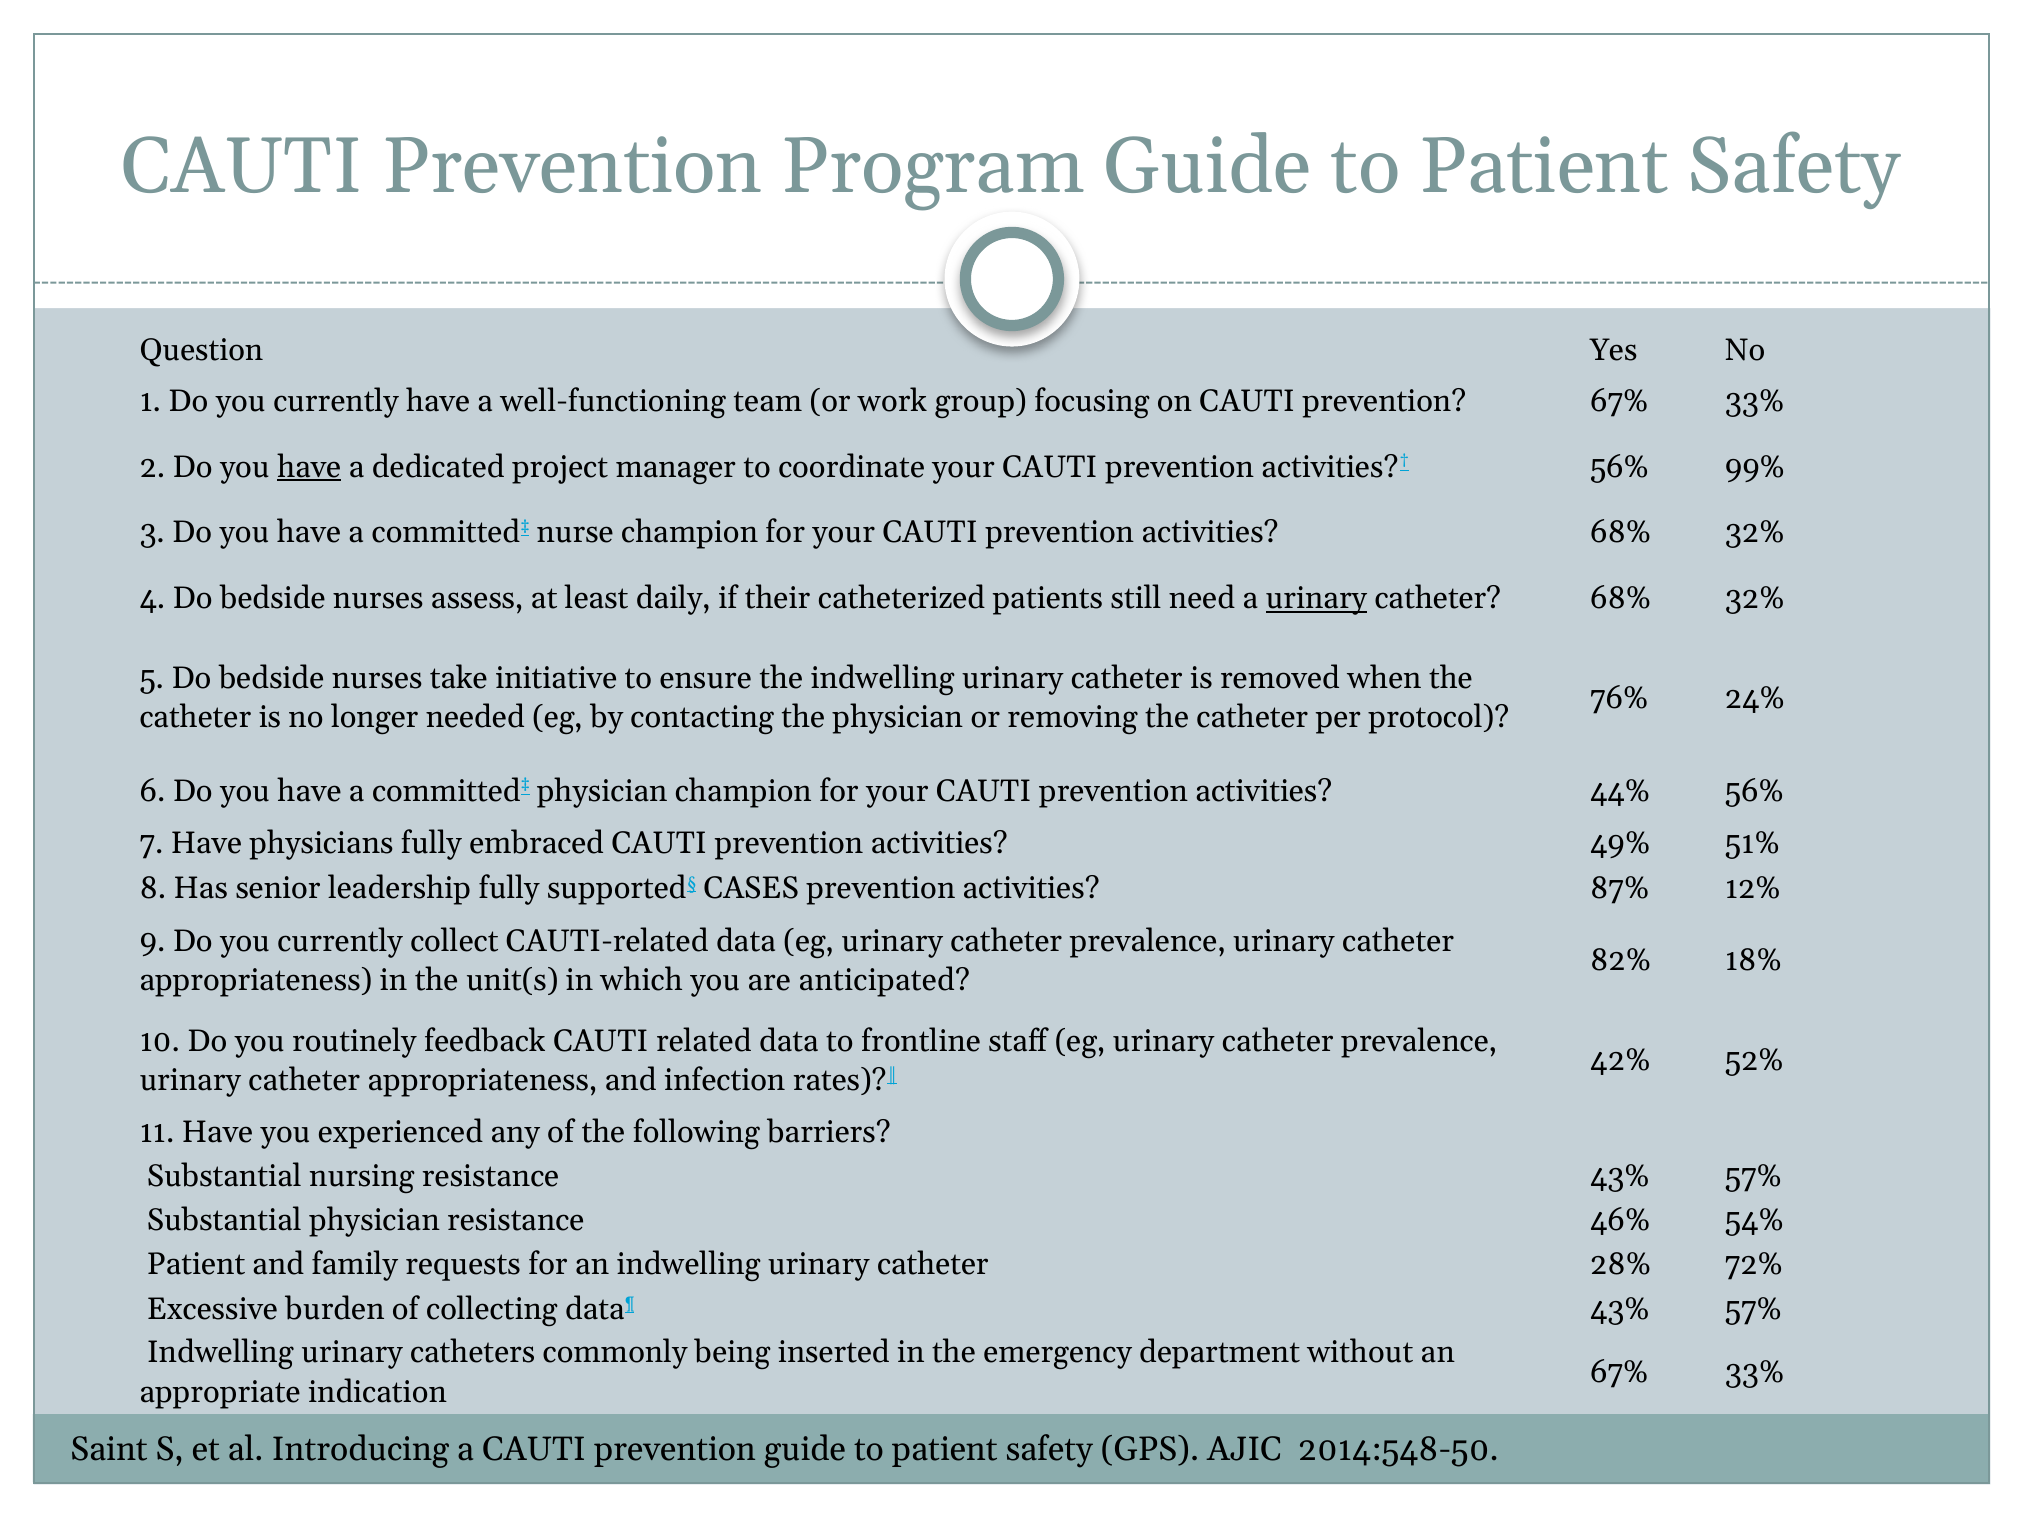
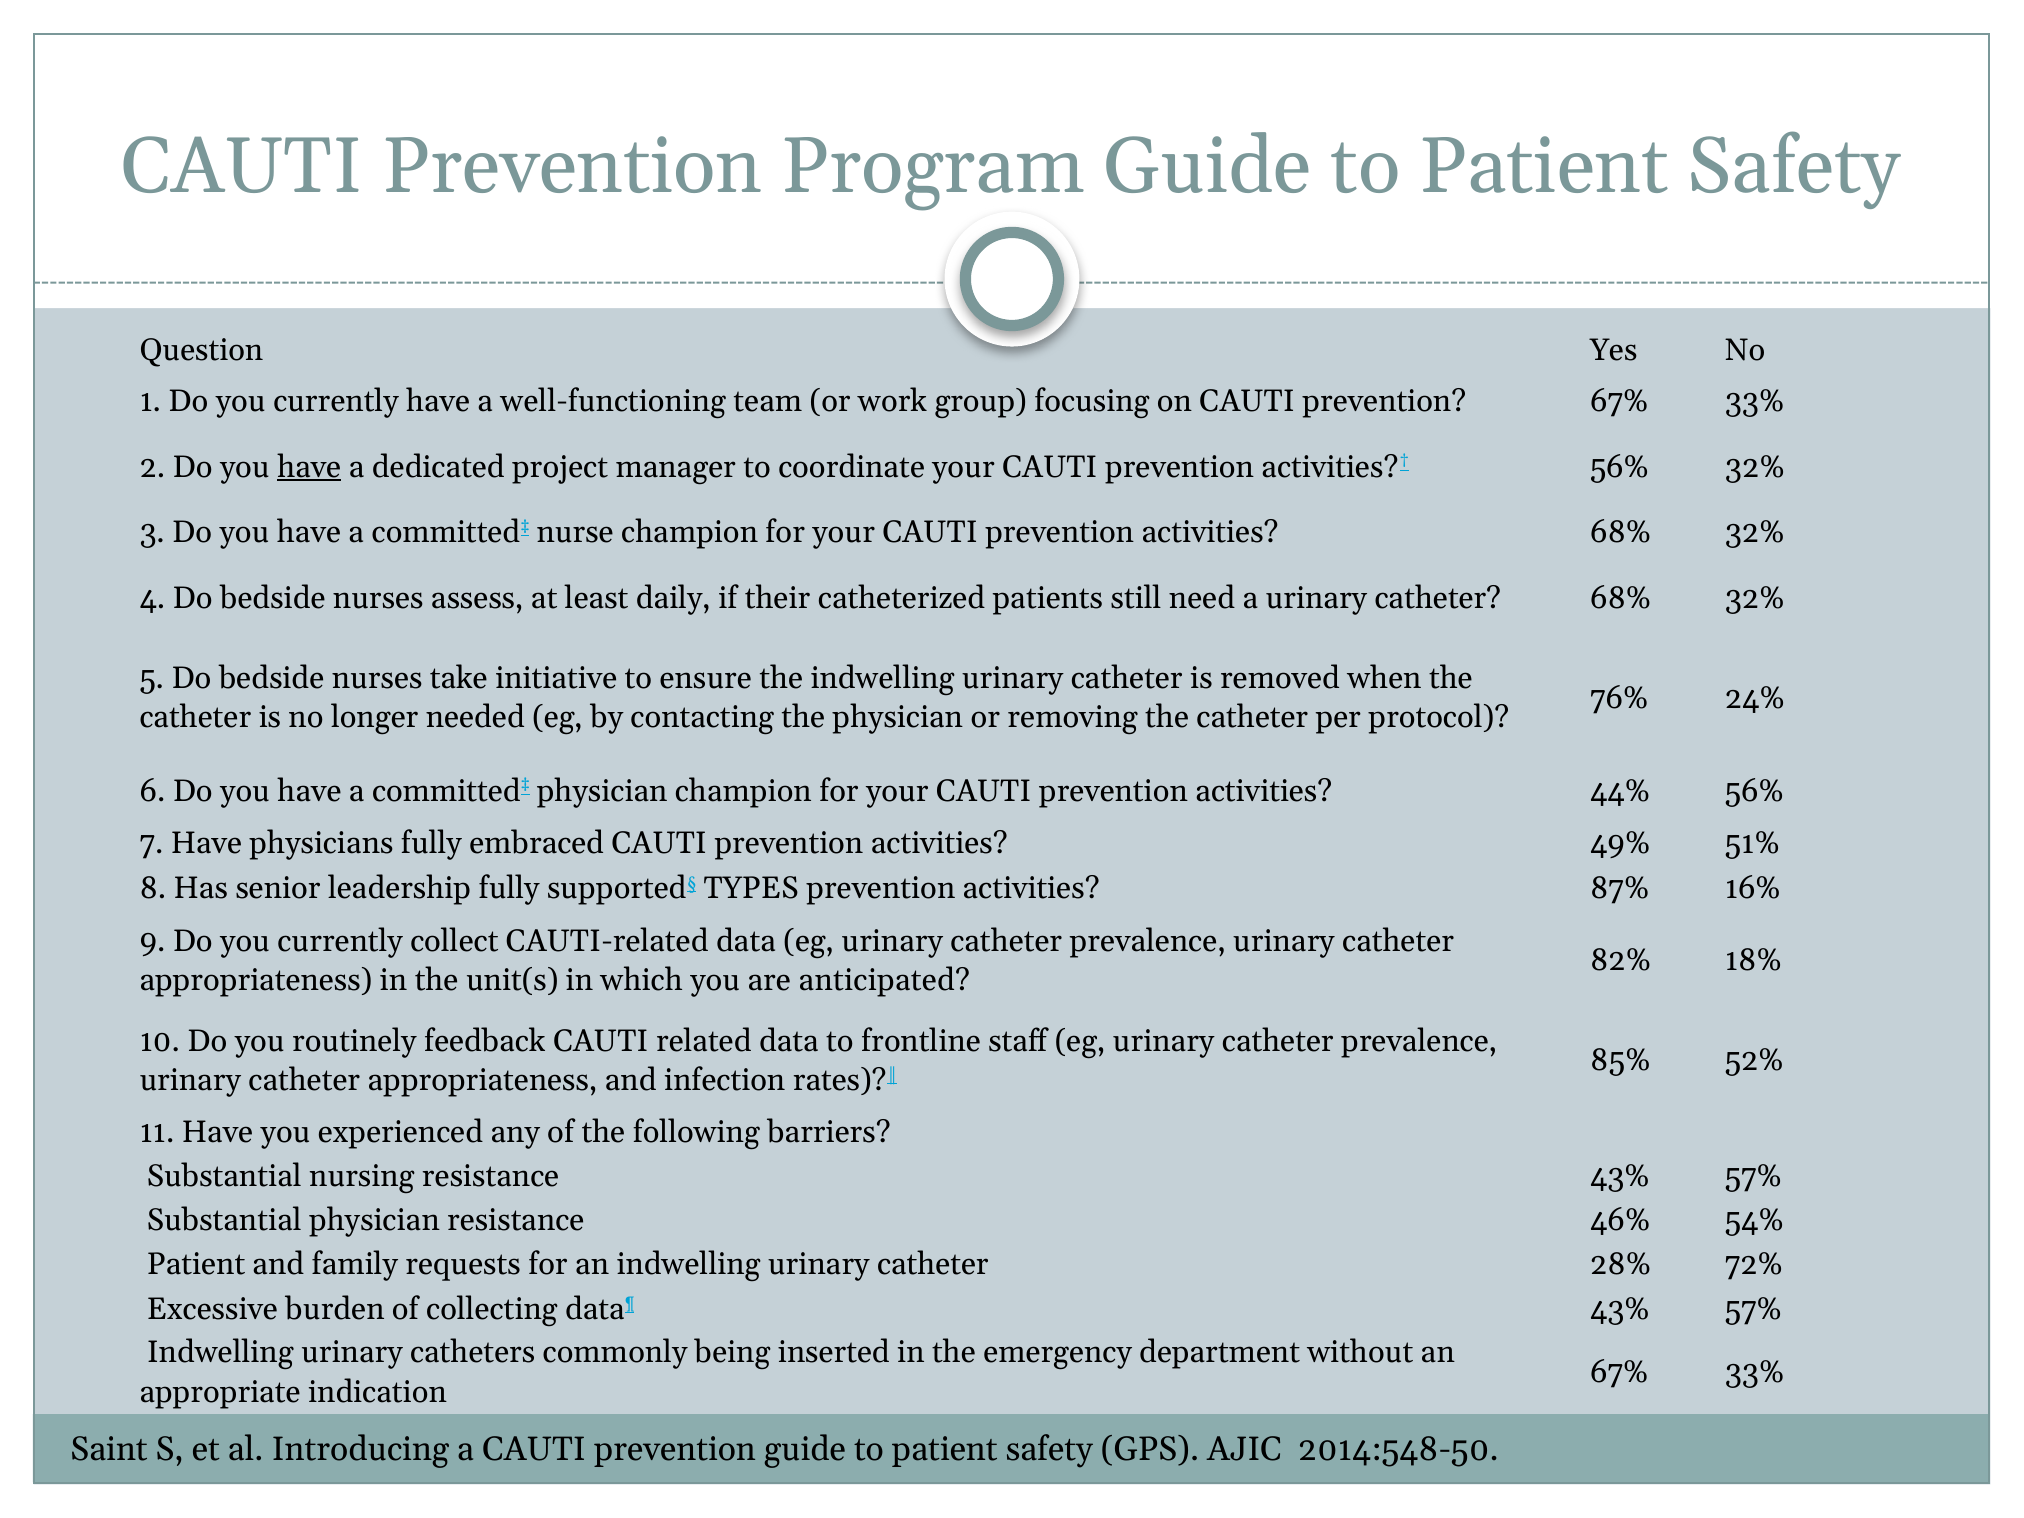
56% 99%: 99% -> 32% (1755, 467)
urinary underline: present -> none (1316, 598)
CASES: CASES -> TYPES (751, 888)
12%: 12% -> 16% (1753, 888)
42%: 42% -> 85% (1620, 1060)
